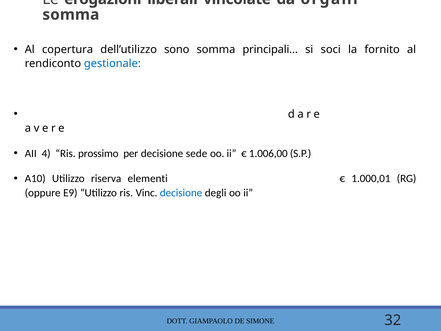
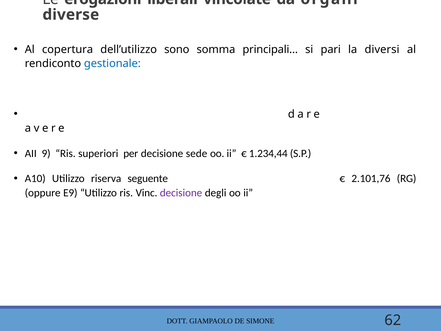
somma: somma -> diverse (71, 15)
soci: soci -> pari (331, 49)
fornito: fornito -> diversi (382, 49)
4: 4 -> 9 (46, 153)
prossimo: prossimo -> superiori (98, 153)
1.006,00: 1.006,00 -> 1.234,44 (268, 153)
elementi: elementi -> seguente (148, 179)
1.000,01: 1.000,01 -> 2.101,76 (371, 179)
decisione colour: blue -> purple (181, 193)
32: 32 -> 62 (393, 320)
